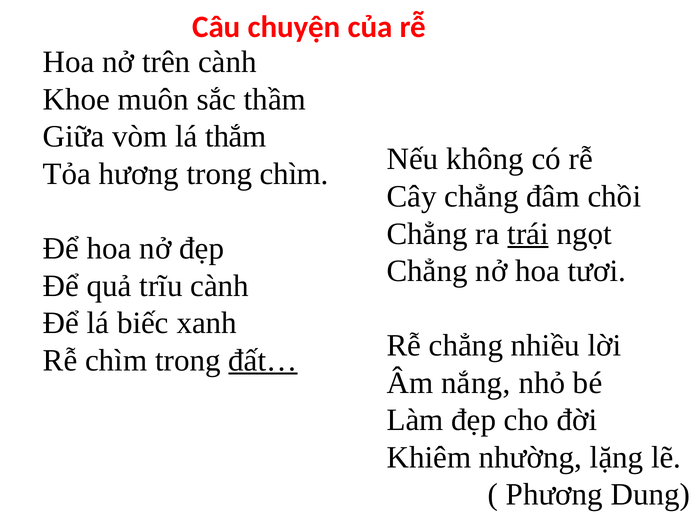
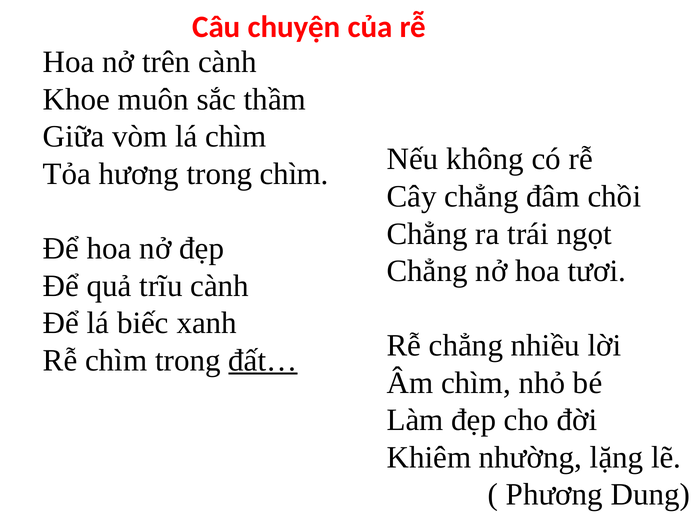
lá thắm: thắm -> chìm (236, 137)
trái underline: present -> none (528, 234)
Âm nắng: nắng -> chìm (476, 383)
